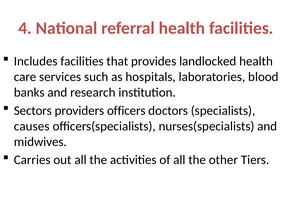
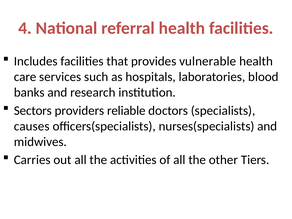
landlocked: landlocked -> vulnerable (208, 61)
officers: officers -> reliable (126, 111)
